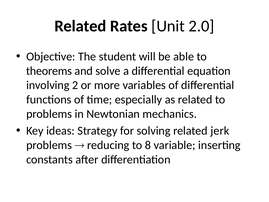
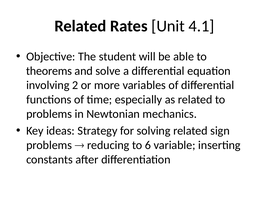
2.0: 2.0 -> 4.1 (201, 26)
jerk: jerk -> sign (220, 131)
8: 8 -> 6 (148, 145)
